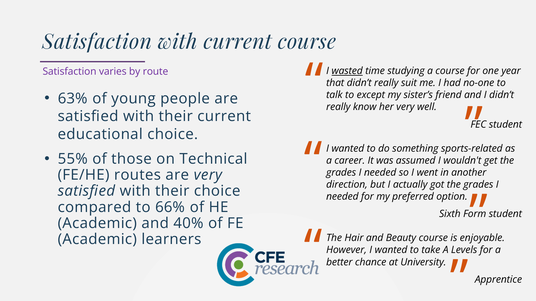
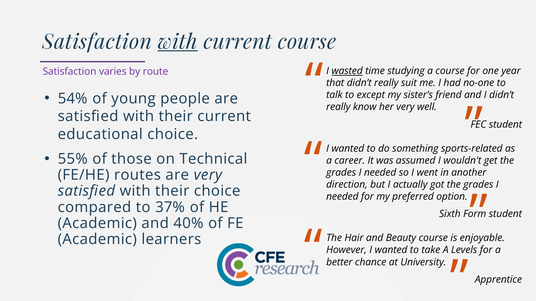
with underline: none -> present (178, 42)
63%: 63% -> 54% (73, 99)
66%: 66% -> 37% (170, 207)
